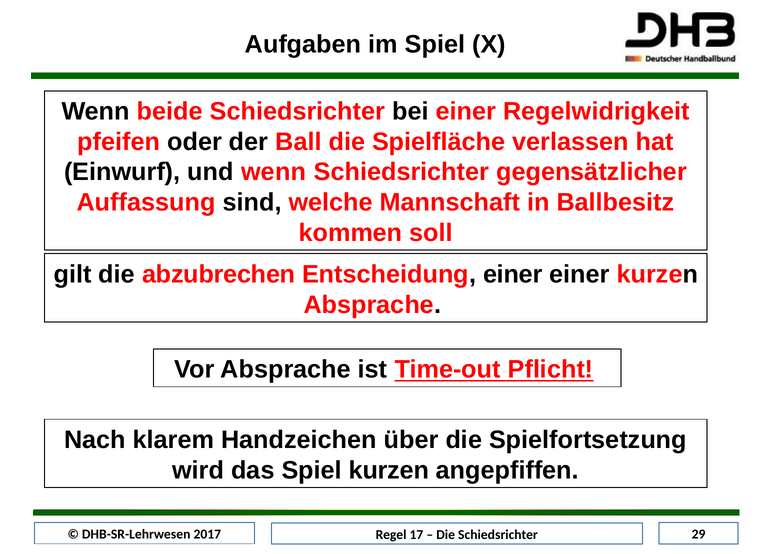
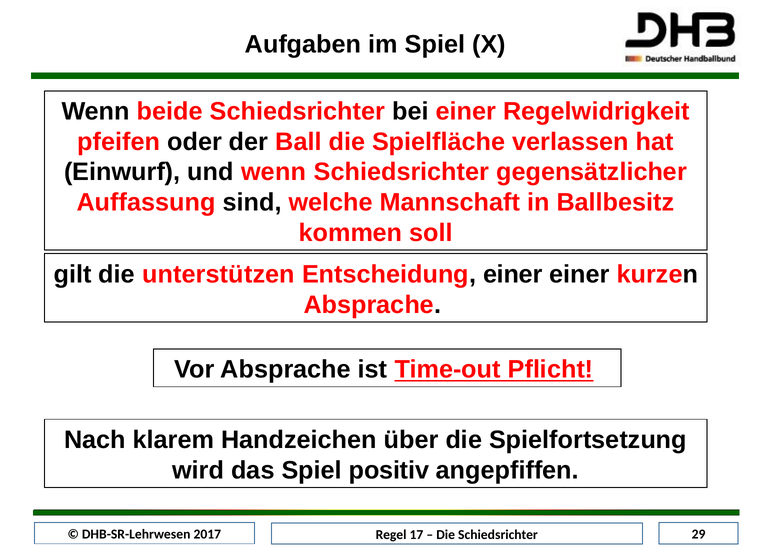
abzubrechen: abzubrechen -> unterstützen (218, 274)
Spiel kurzen: kurzen -> positiv (389, 470)
